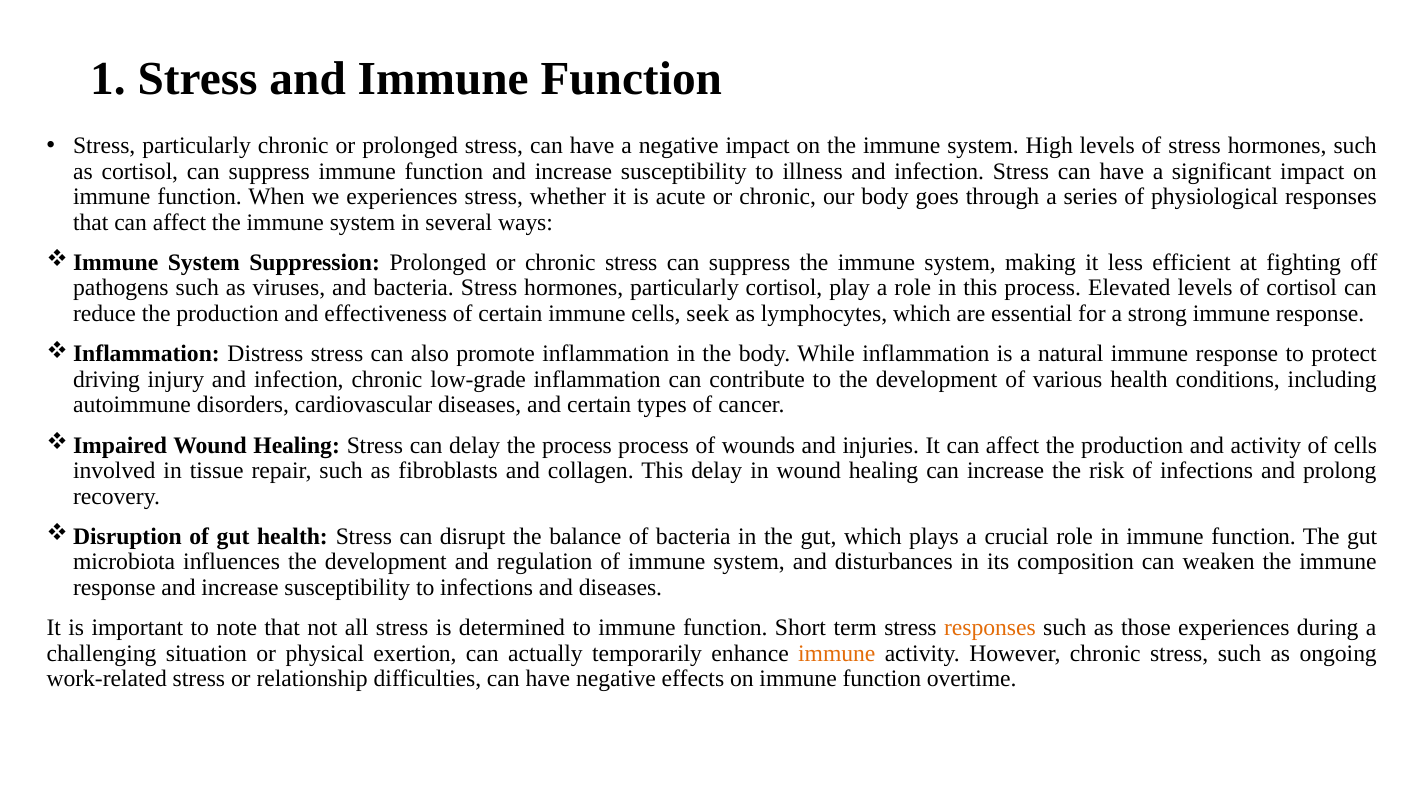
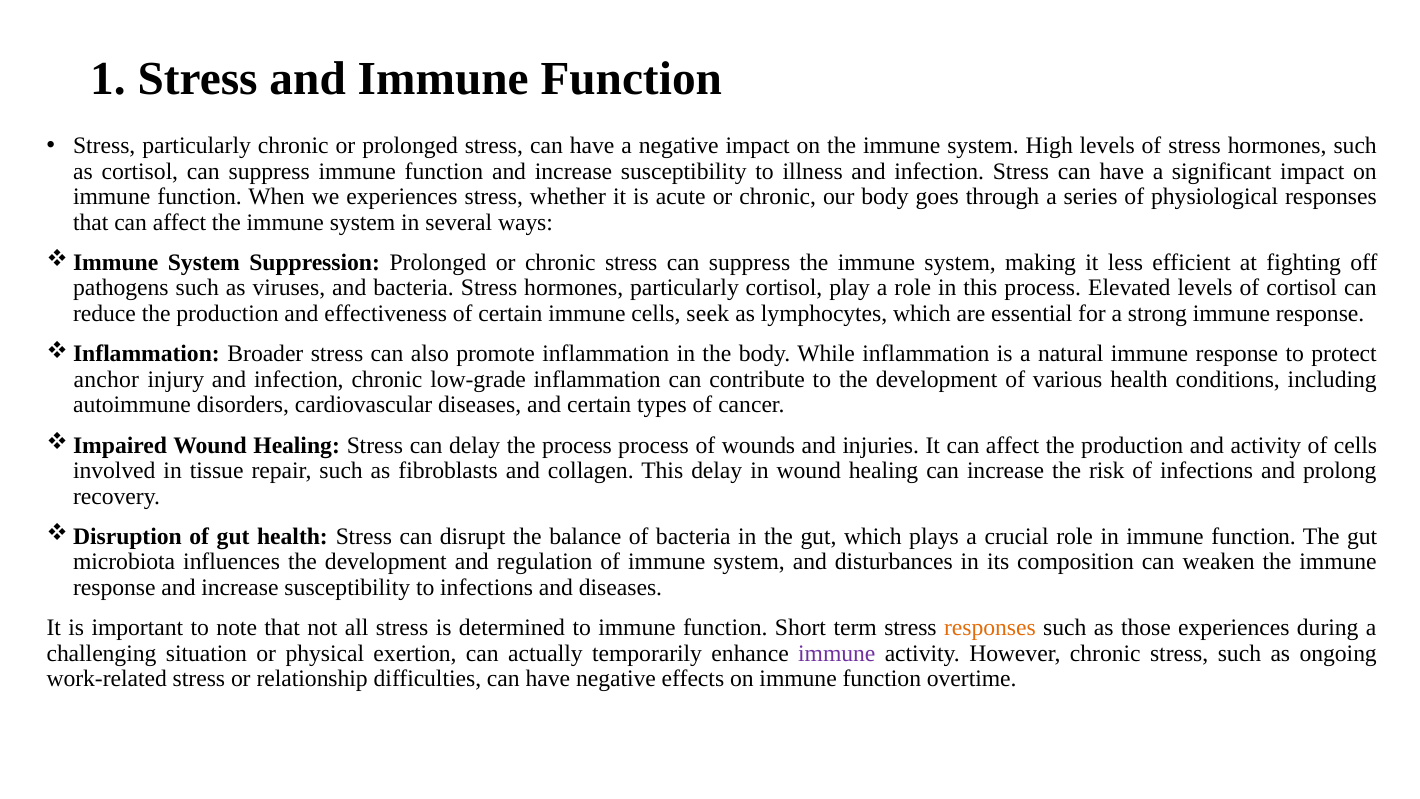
Distress: Distress -> Broader (265, 354)
driving: driving -> anchor (106, 379)
immune colour: orange -> purple (837, 653)
